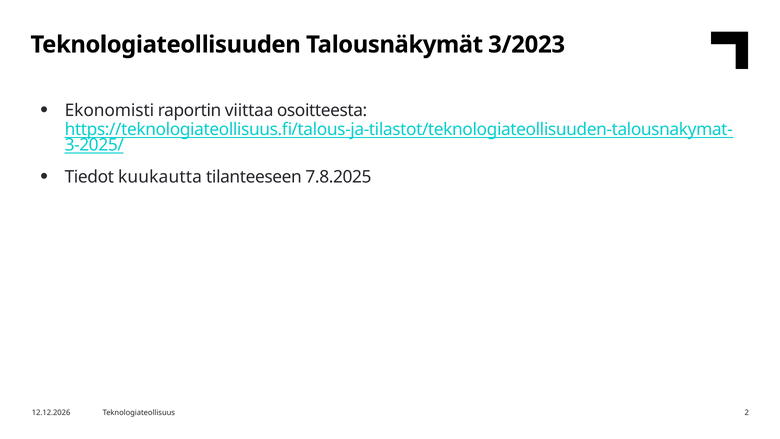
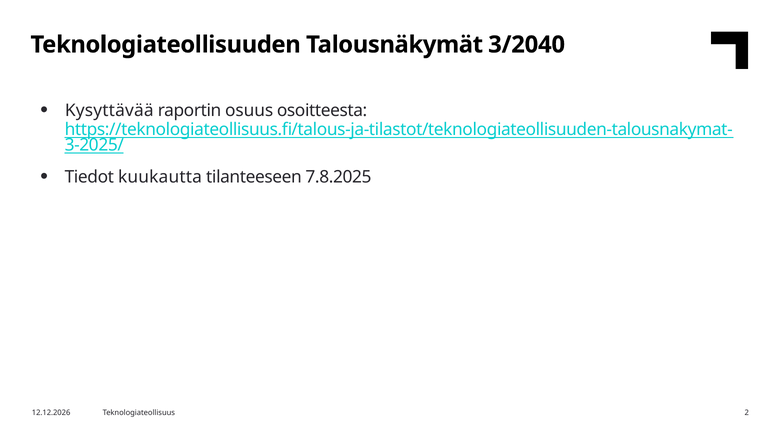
3/2023: 3/2023 -> 3/2040 (527, 45)
Ekonomisti: Ekonomisti -> Kysyttävää (109, 111)
viittaa: viittaa -> osuus (249, 111)
